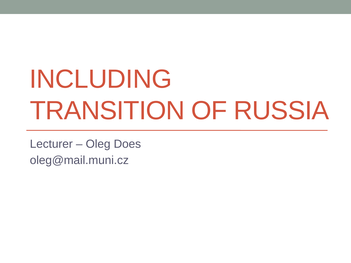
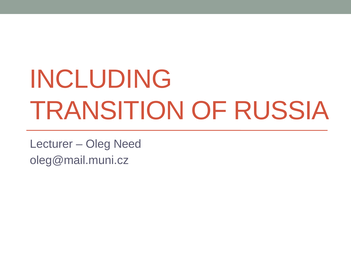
Does: Does -> Need (127, 144)
